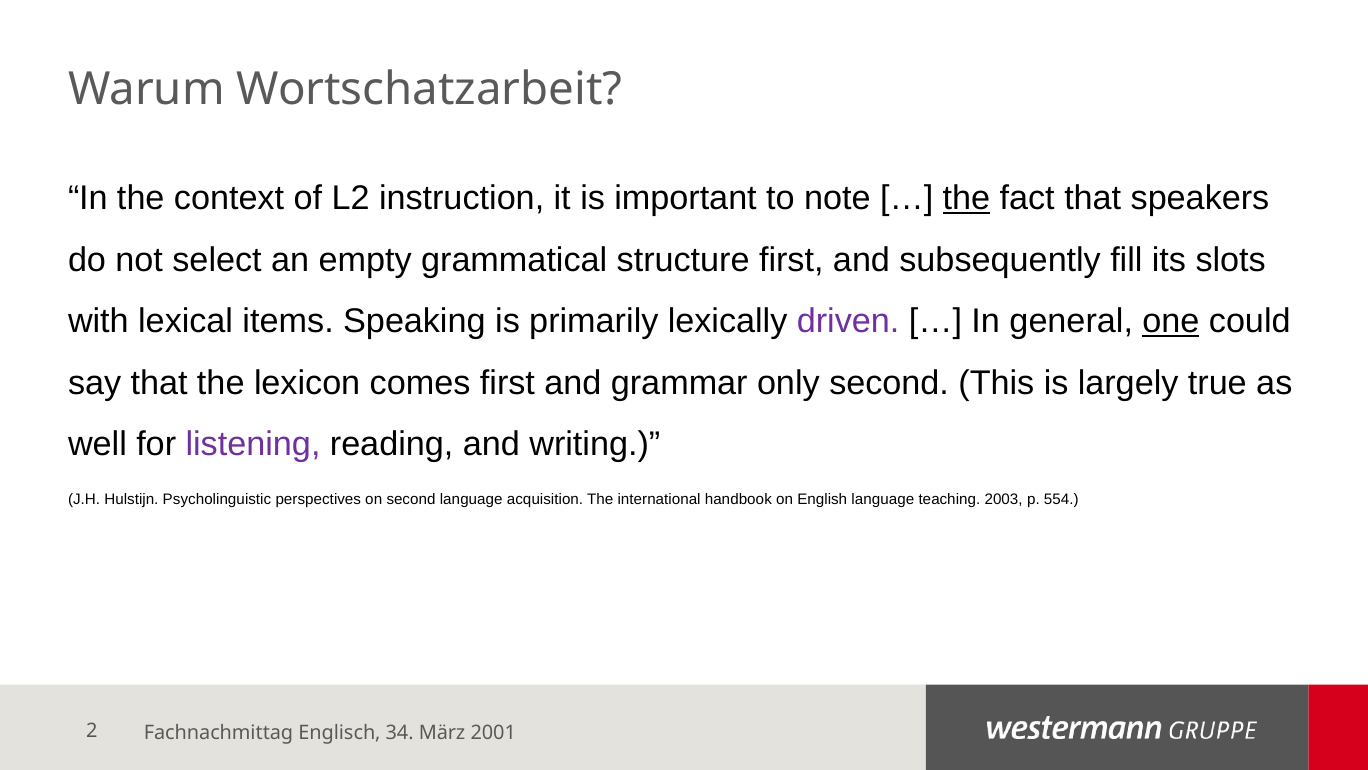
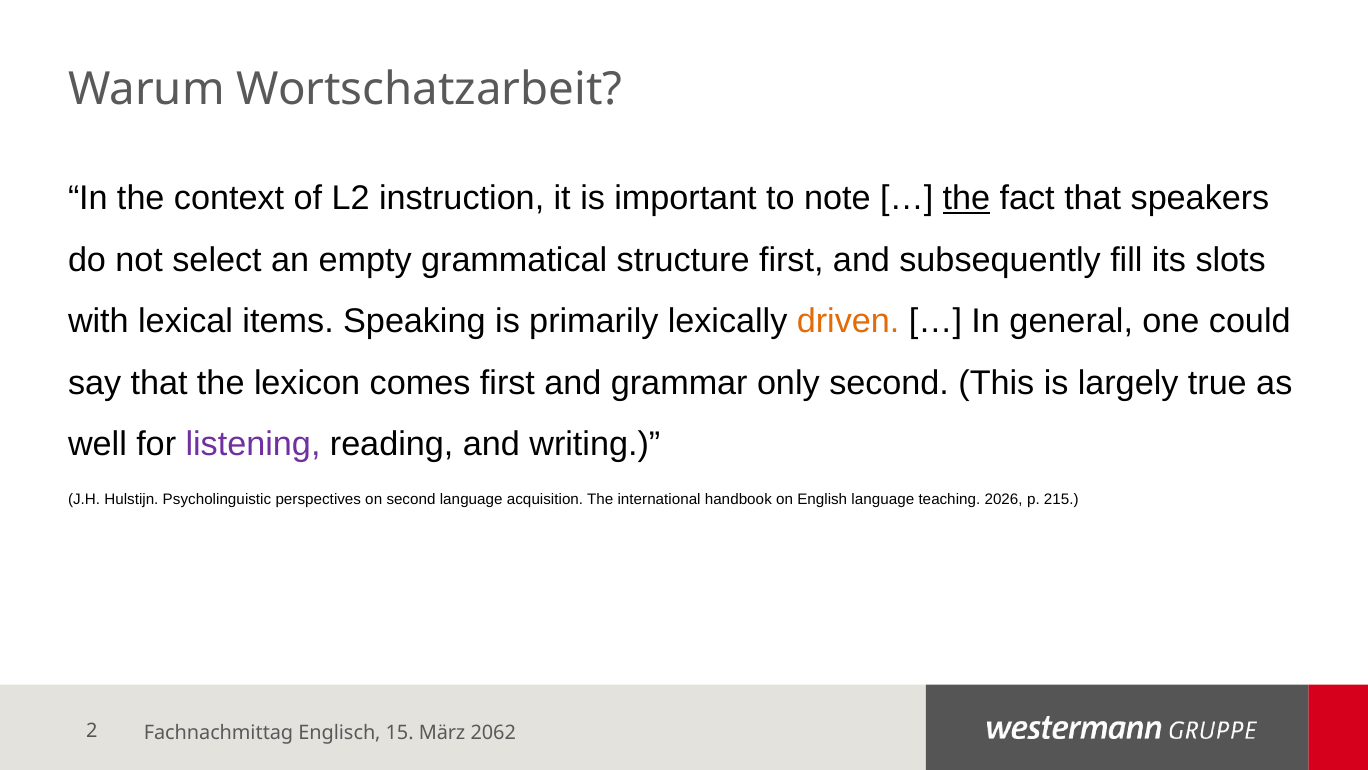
driven colour: purple -> orange (848, 321)
one underline: present -> none (1171, 321)
2003: 2003 -> 2026 (1004, 499)
554: 554 -> 215 (1061, 499)
34: 34 -> 15 (400, 732)
2001: 2001 -> 2062 (493, 732)
